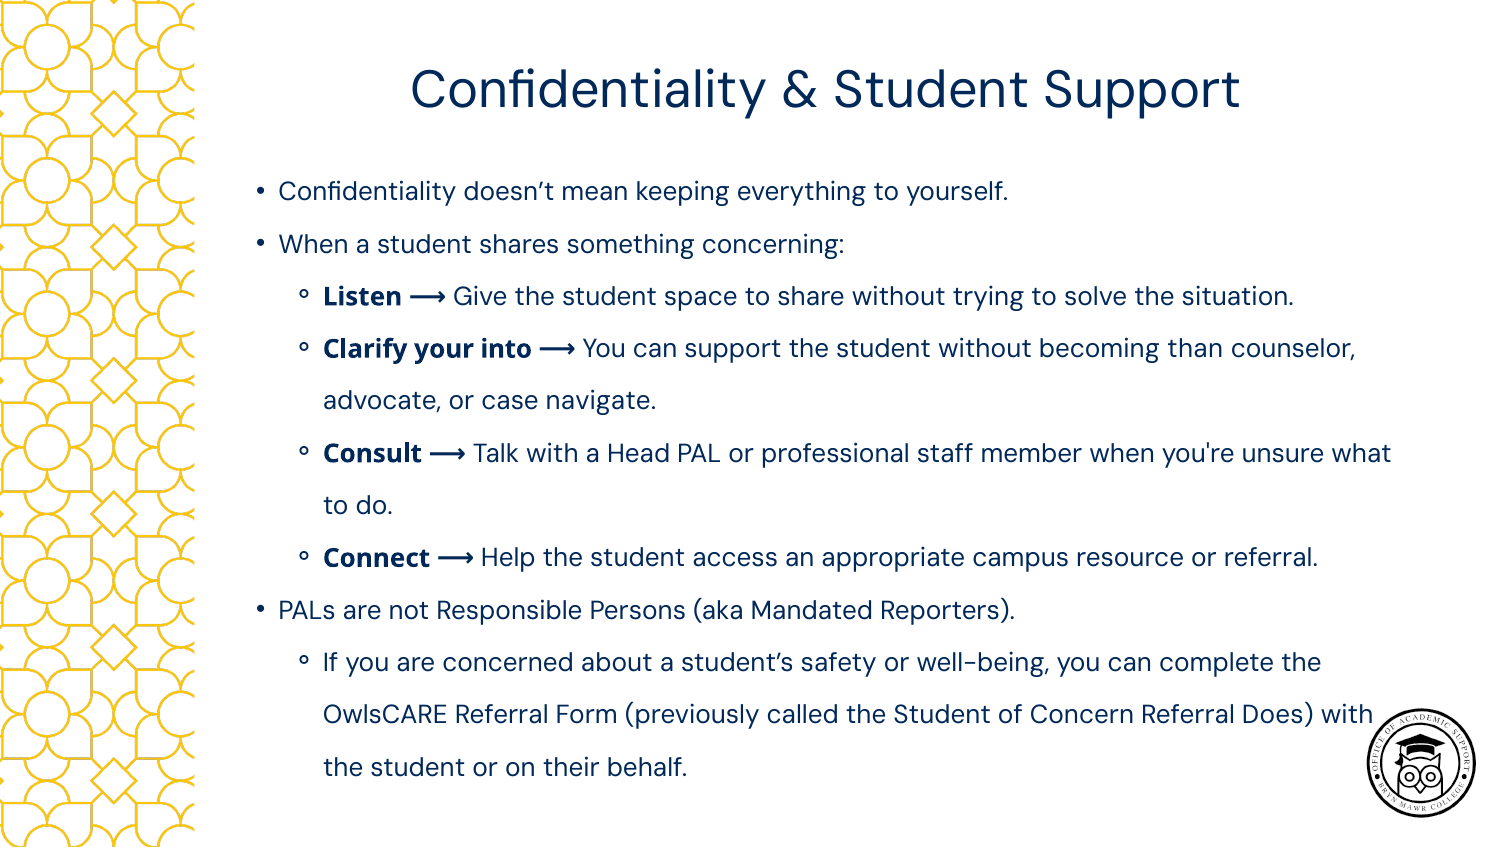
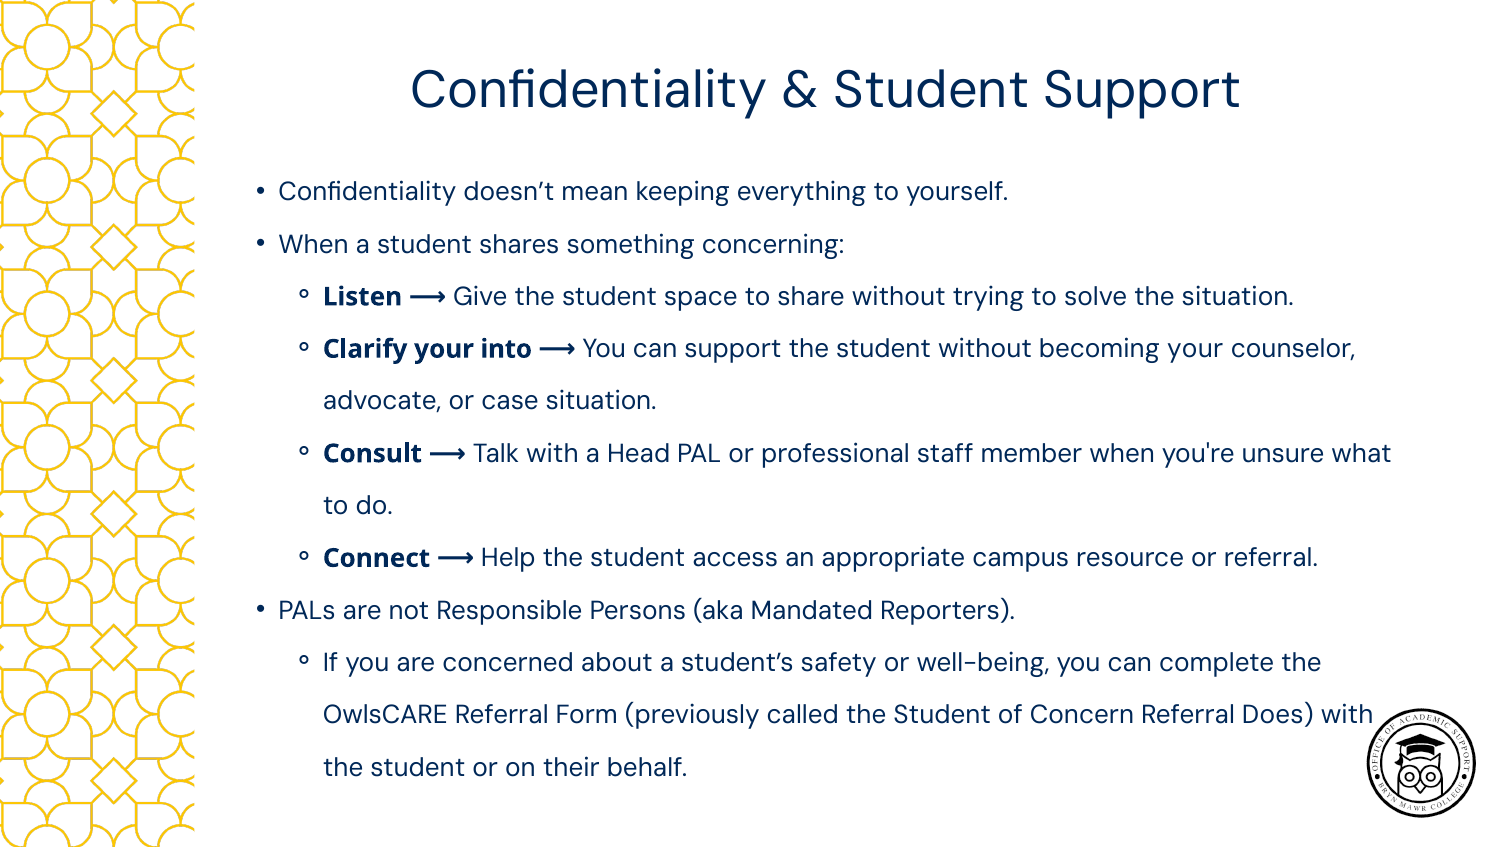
becoming than: than -> your (1195, 349)
case navigate: navigate -> situation (601, 401)
